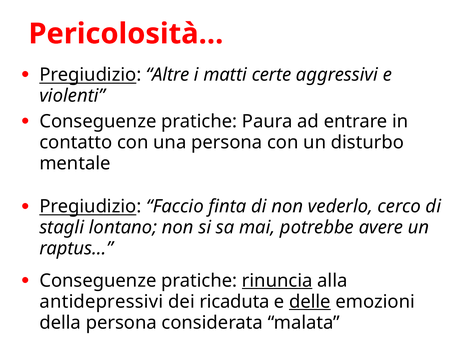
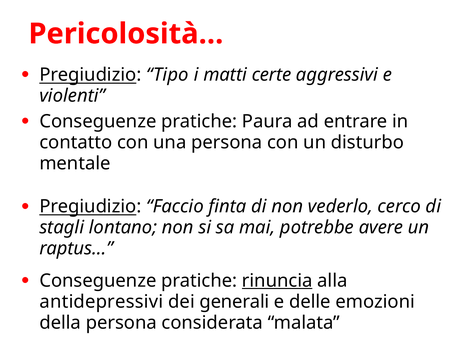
Altre: Altre -> Tipo (167, 75)
ricaduta: ricaduta -> generali (234, 302)
delle underline: present -> none (310, 302)
